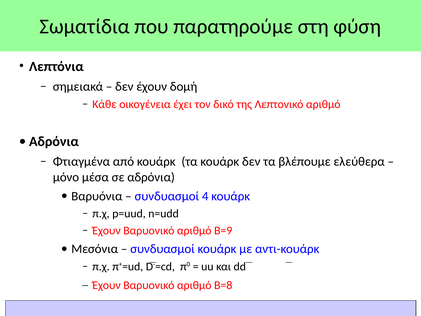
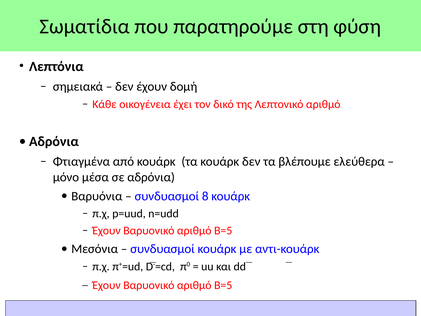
4: 4 -> 8 (205, 196)
B=9: B=9 -> B=5 (223, 230)
B=8: B=8 -> B=5 (223, 285)
